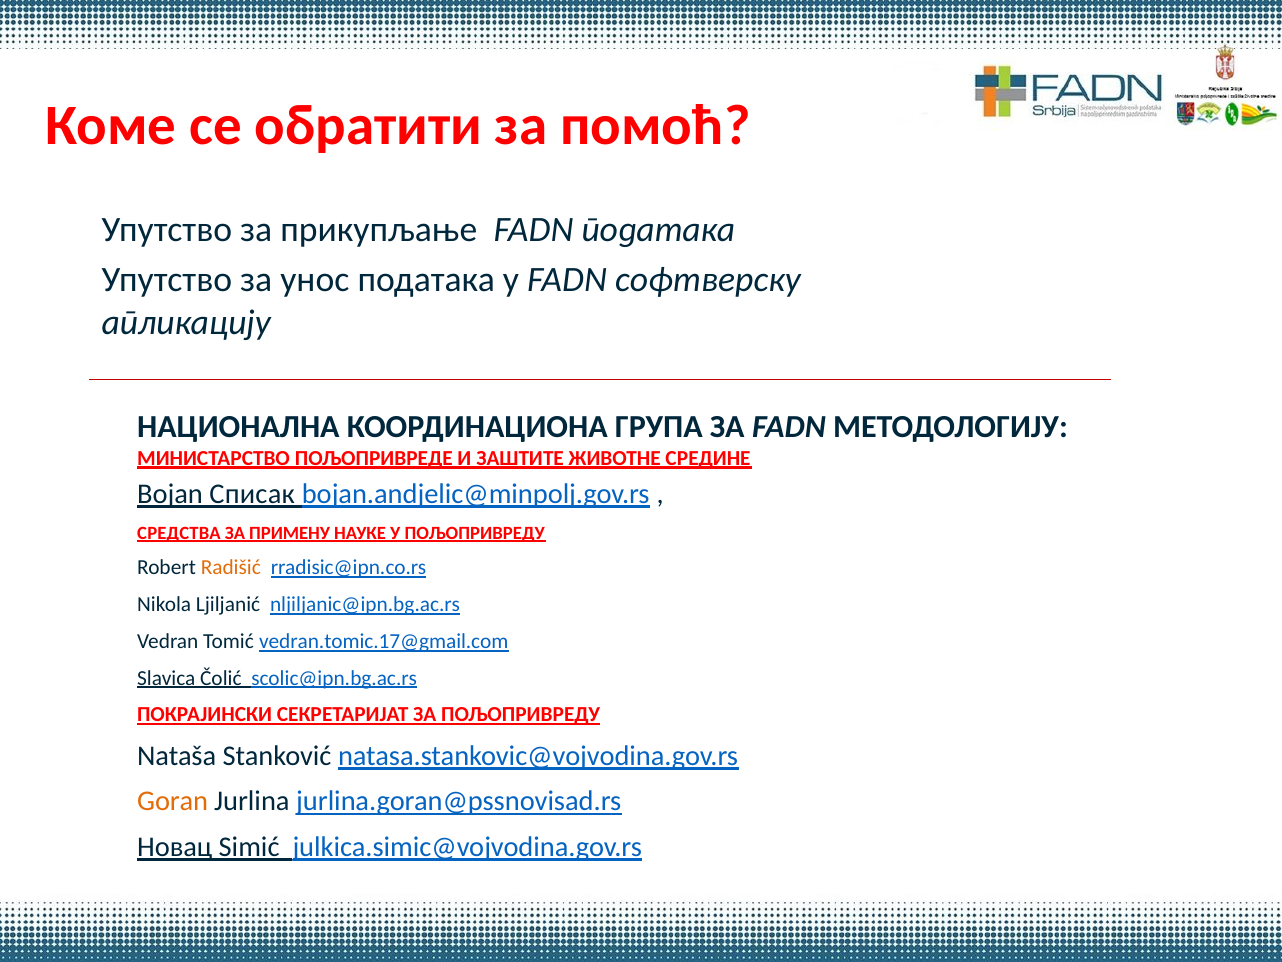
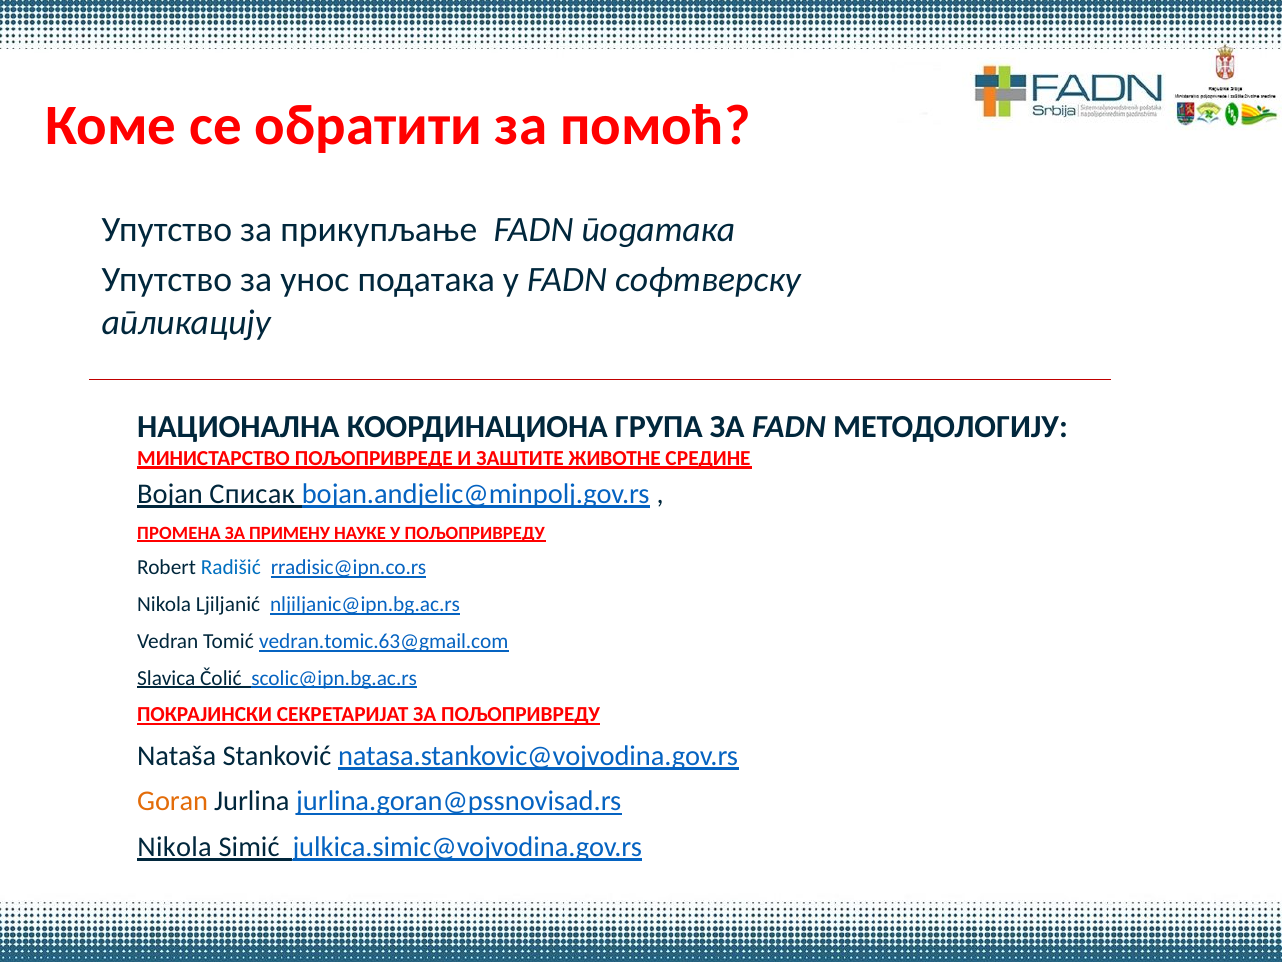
СРЕДСТВА: СРЕДСТВА -> ПРОМЕНА (179, 533)
Radišić colour: orange -> blue (231, 567)
vedran.tomic.17@gmail.com: vedran.tomic.17@gmail.com -> vedran.tomic.63@gmail.com (384, 641)
Новац: Новац -> Nikola (175, 847)
